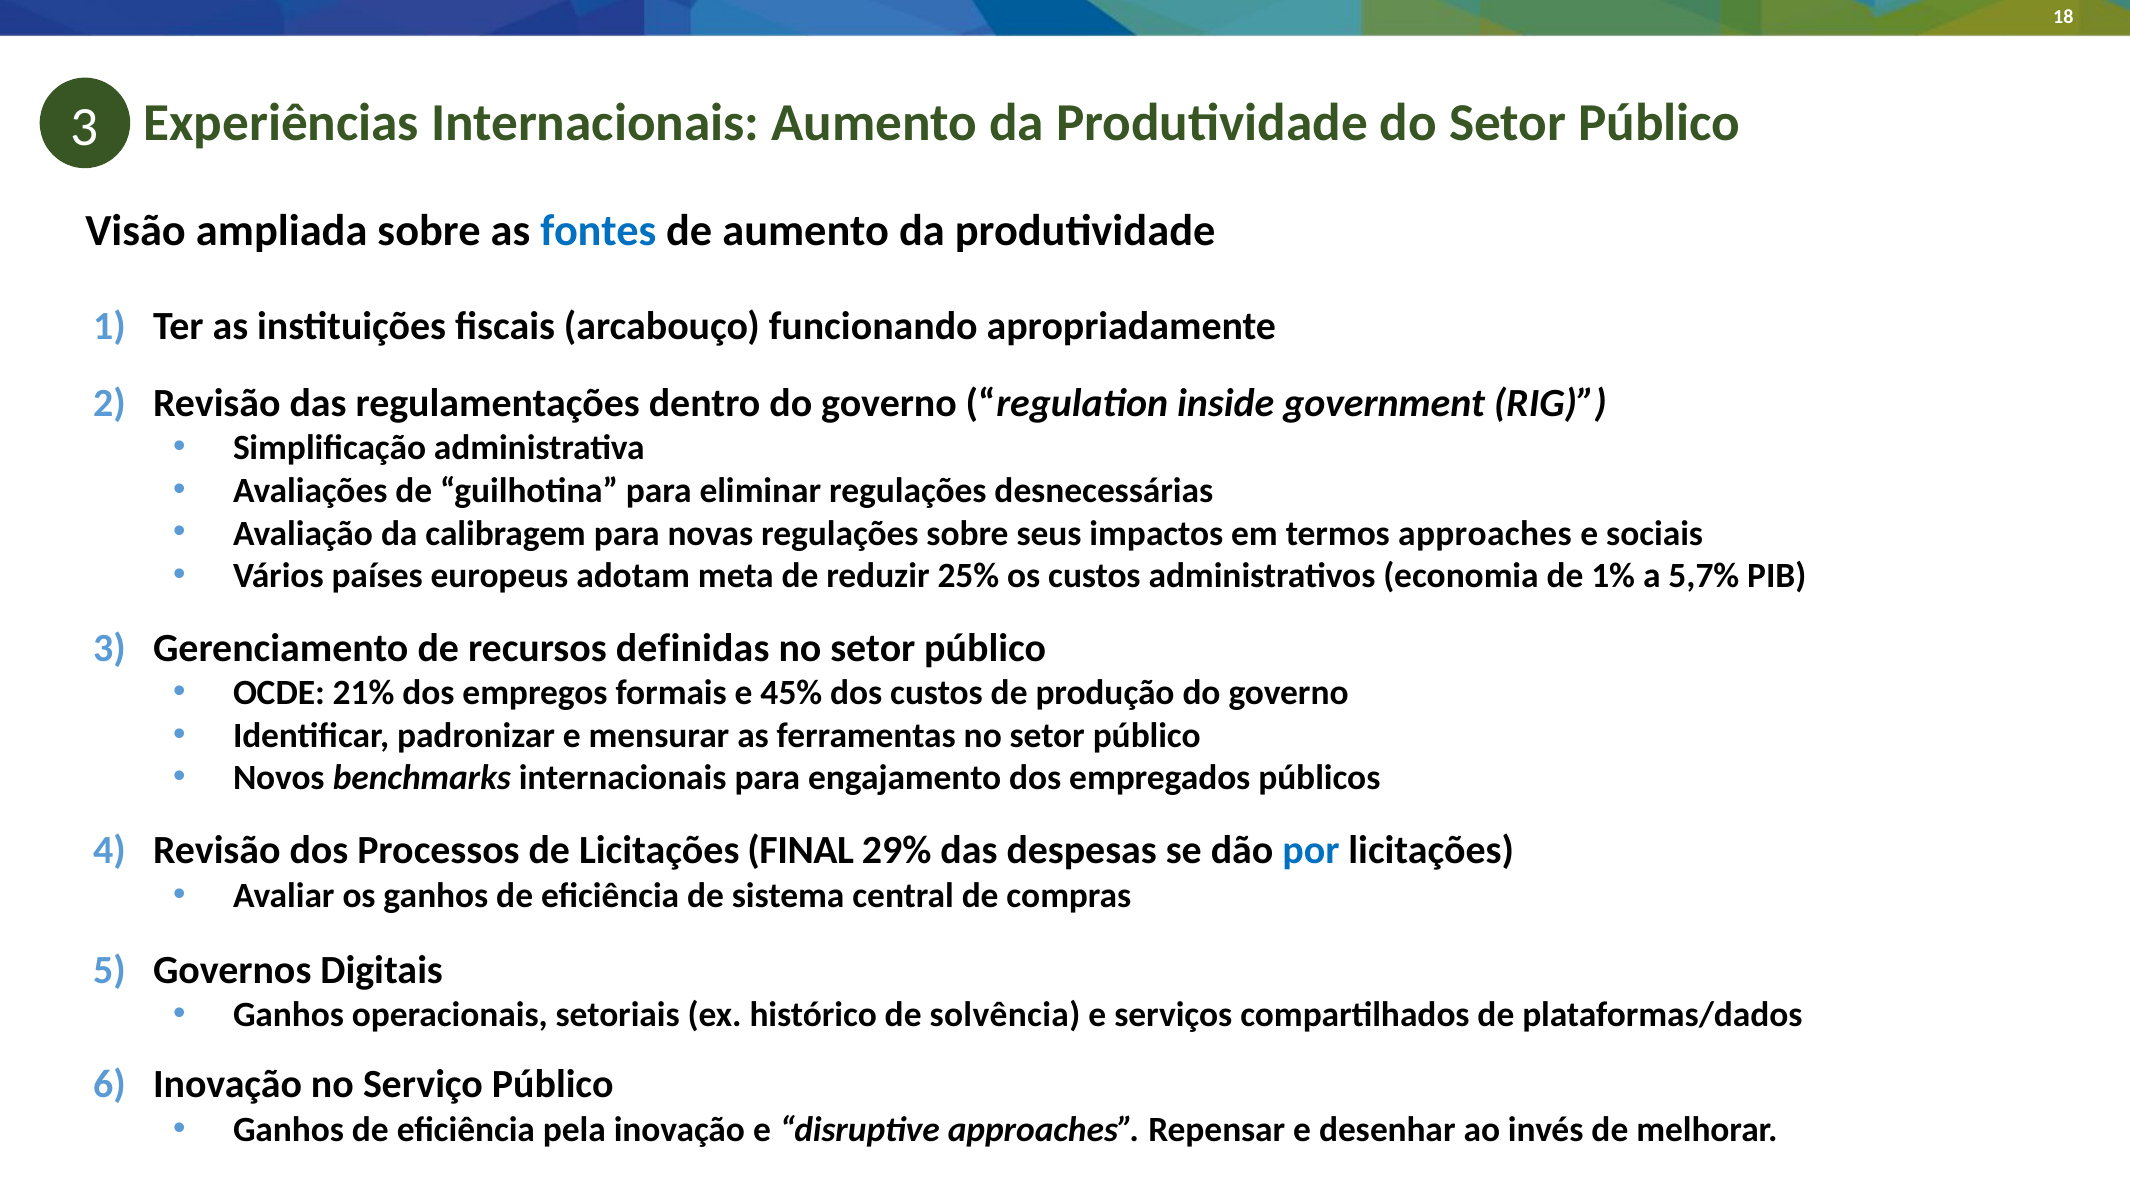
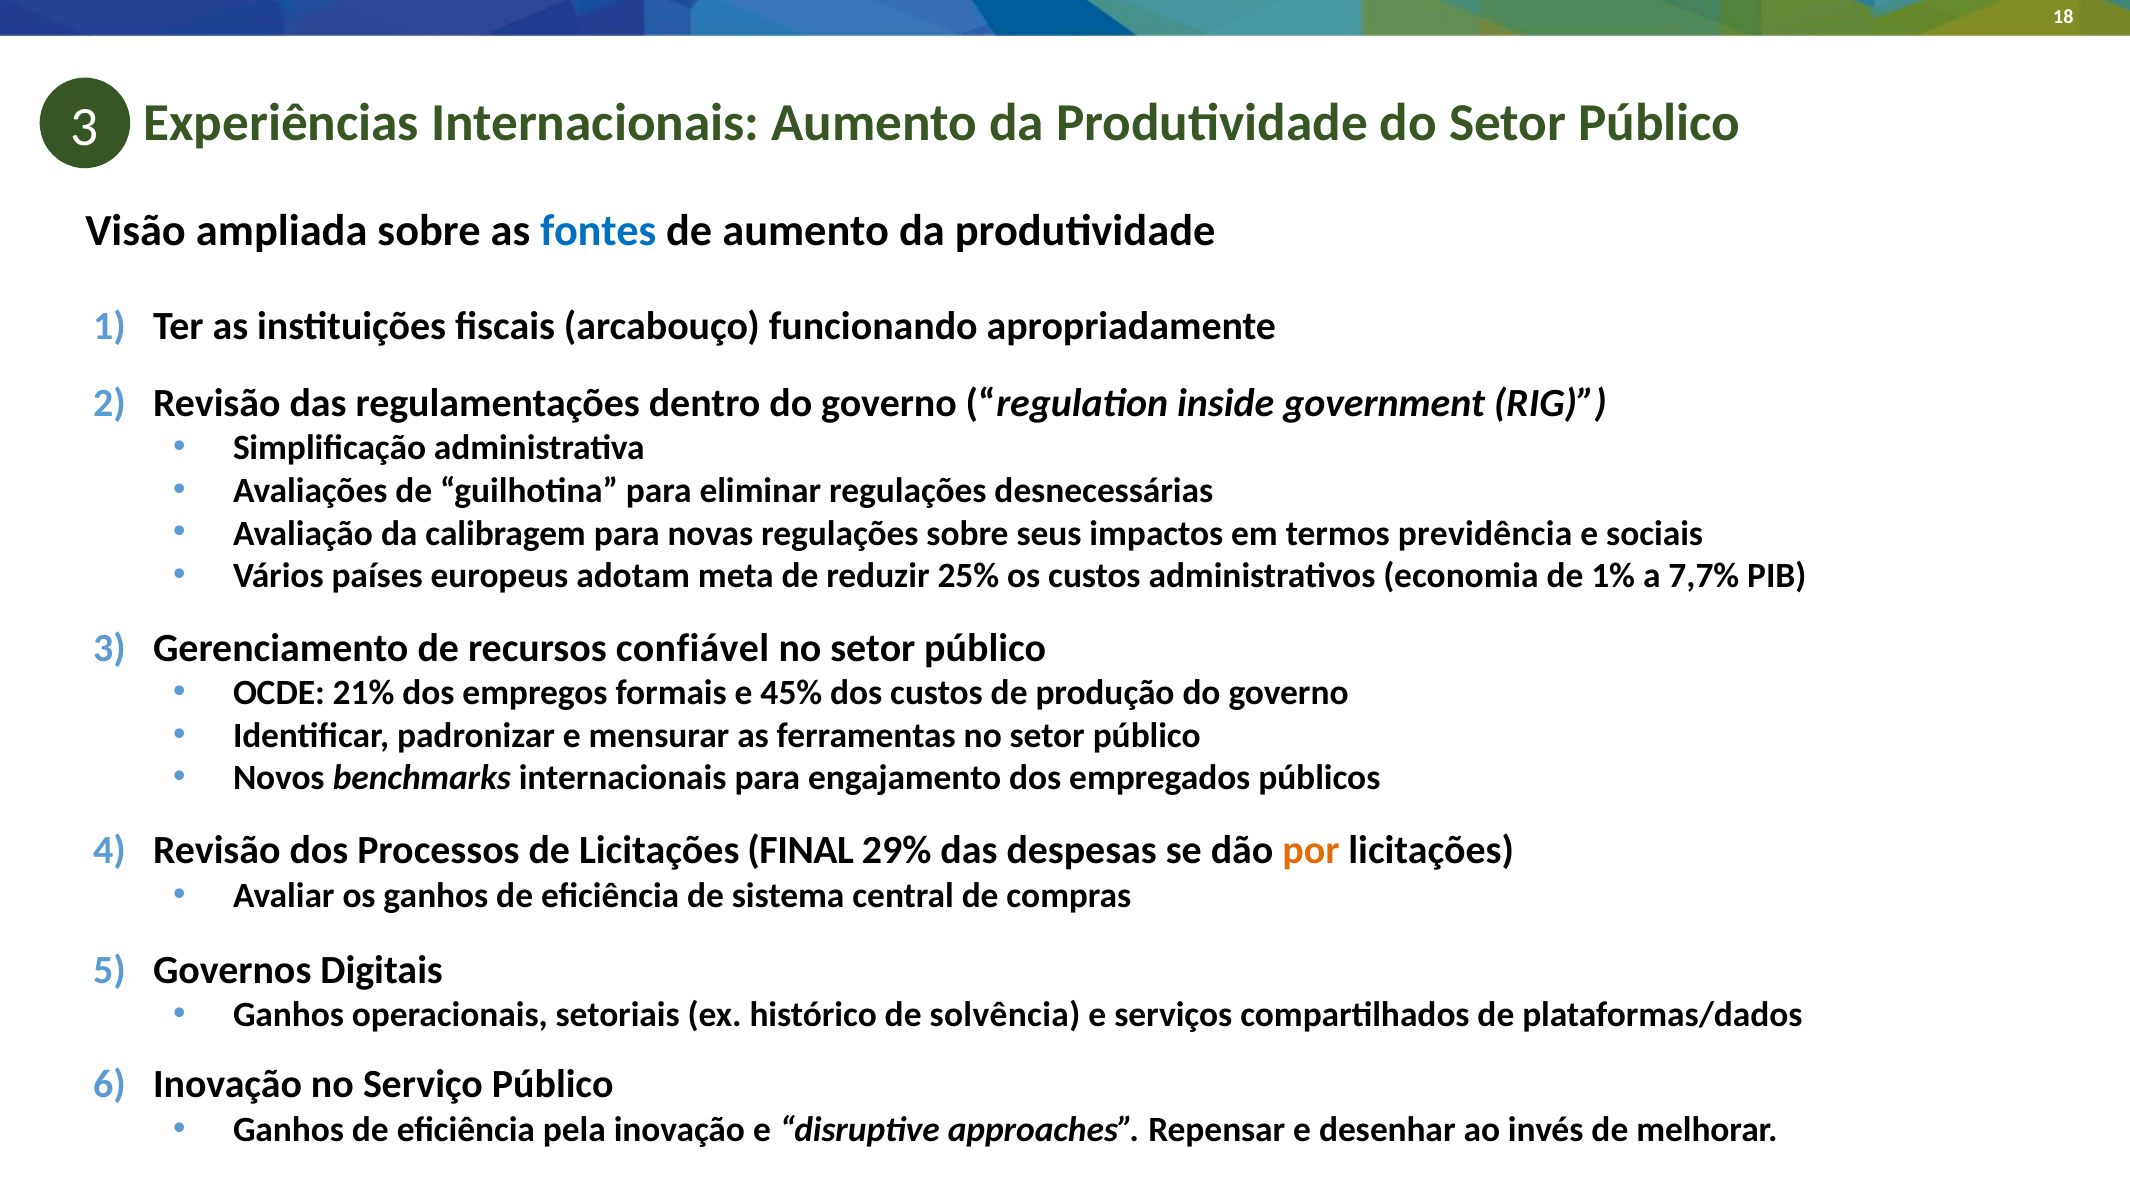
termos approaches: approaches -> previdência (1485, 533)
5,7%: 5,7% -> 7,7% (1704, 576)
definidas: definidas -> confiável (693, 648)
por colour: blue -> orange (1311, 851)
